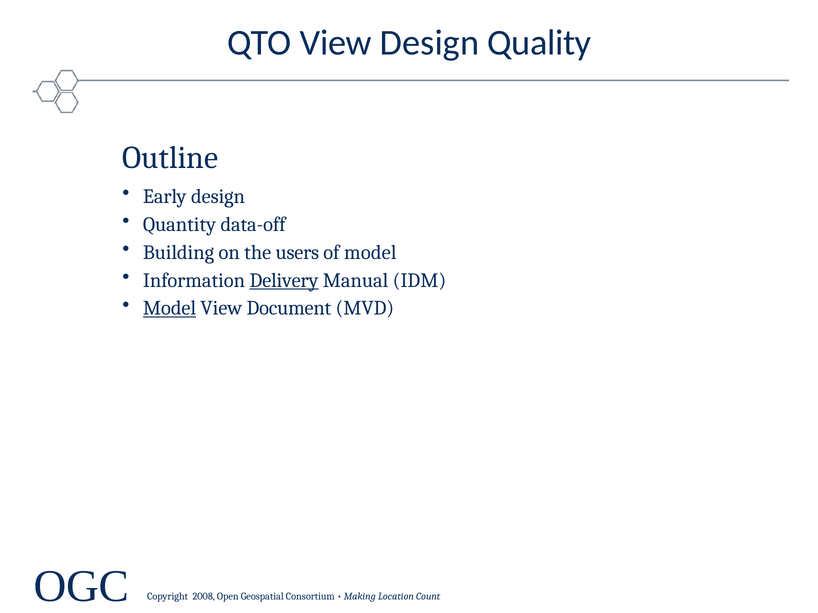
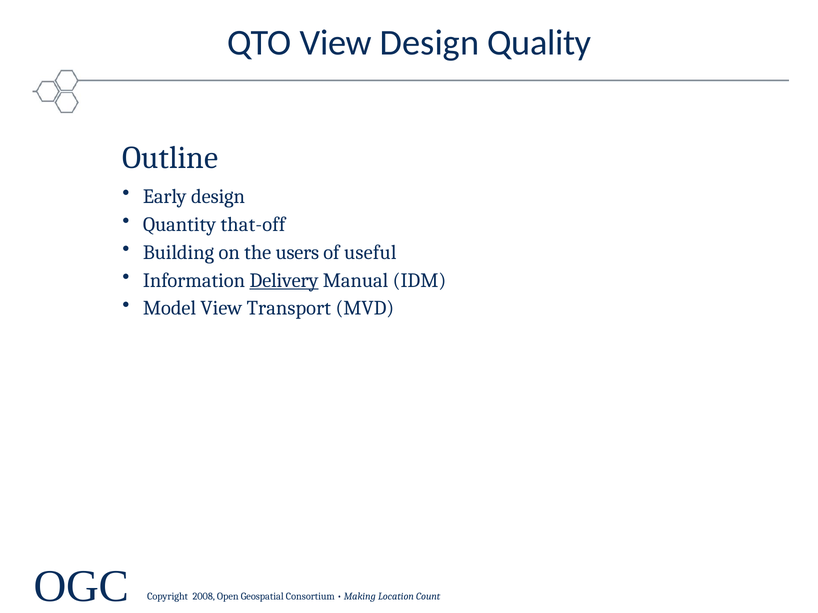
data-off: data-off -> that-off (253, 225)
of model: model -> useful (370, 253)
Model underline: present -> none (169, 308)
Document: Document -> Transport (289, 308)
